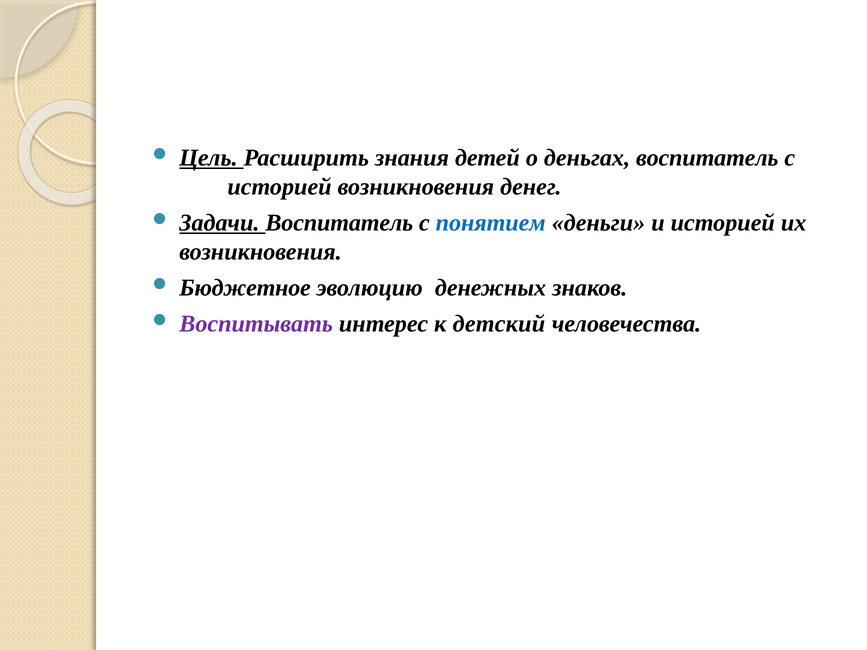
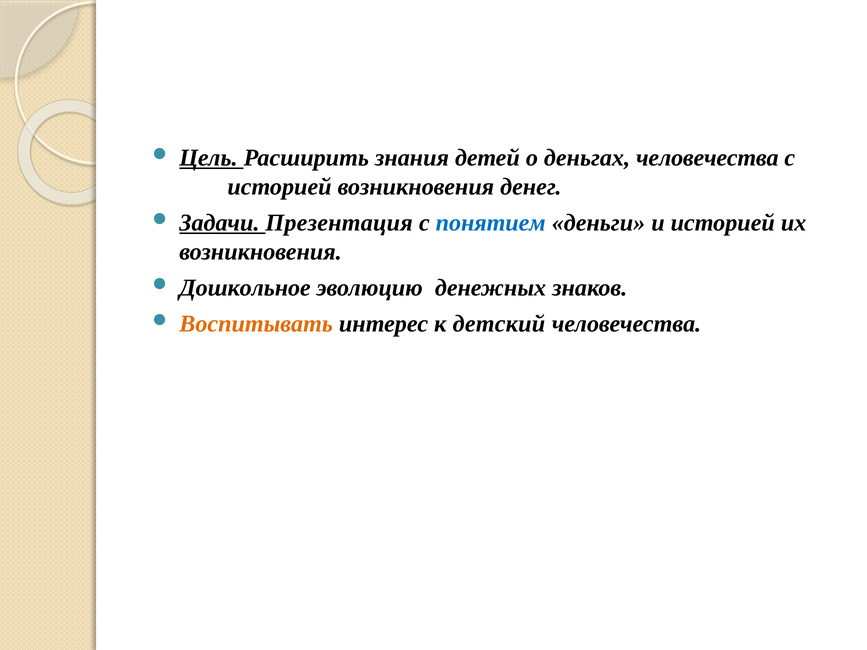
деньгах воспитатель: воспитатель -> человечества (707, 158)
Задачи Воспитатель: Воспитатель -> Презентация (339, 223)
Бюджетное: Бюджетное -> Дошкольное (245, 288)
Воспитывать colour: purple -> orange (256, 324)
